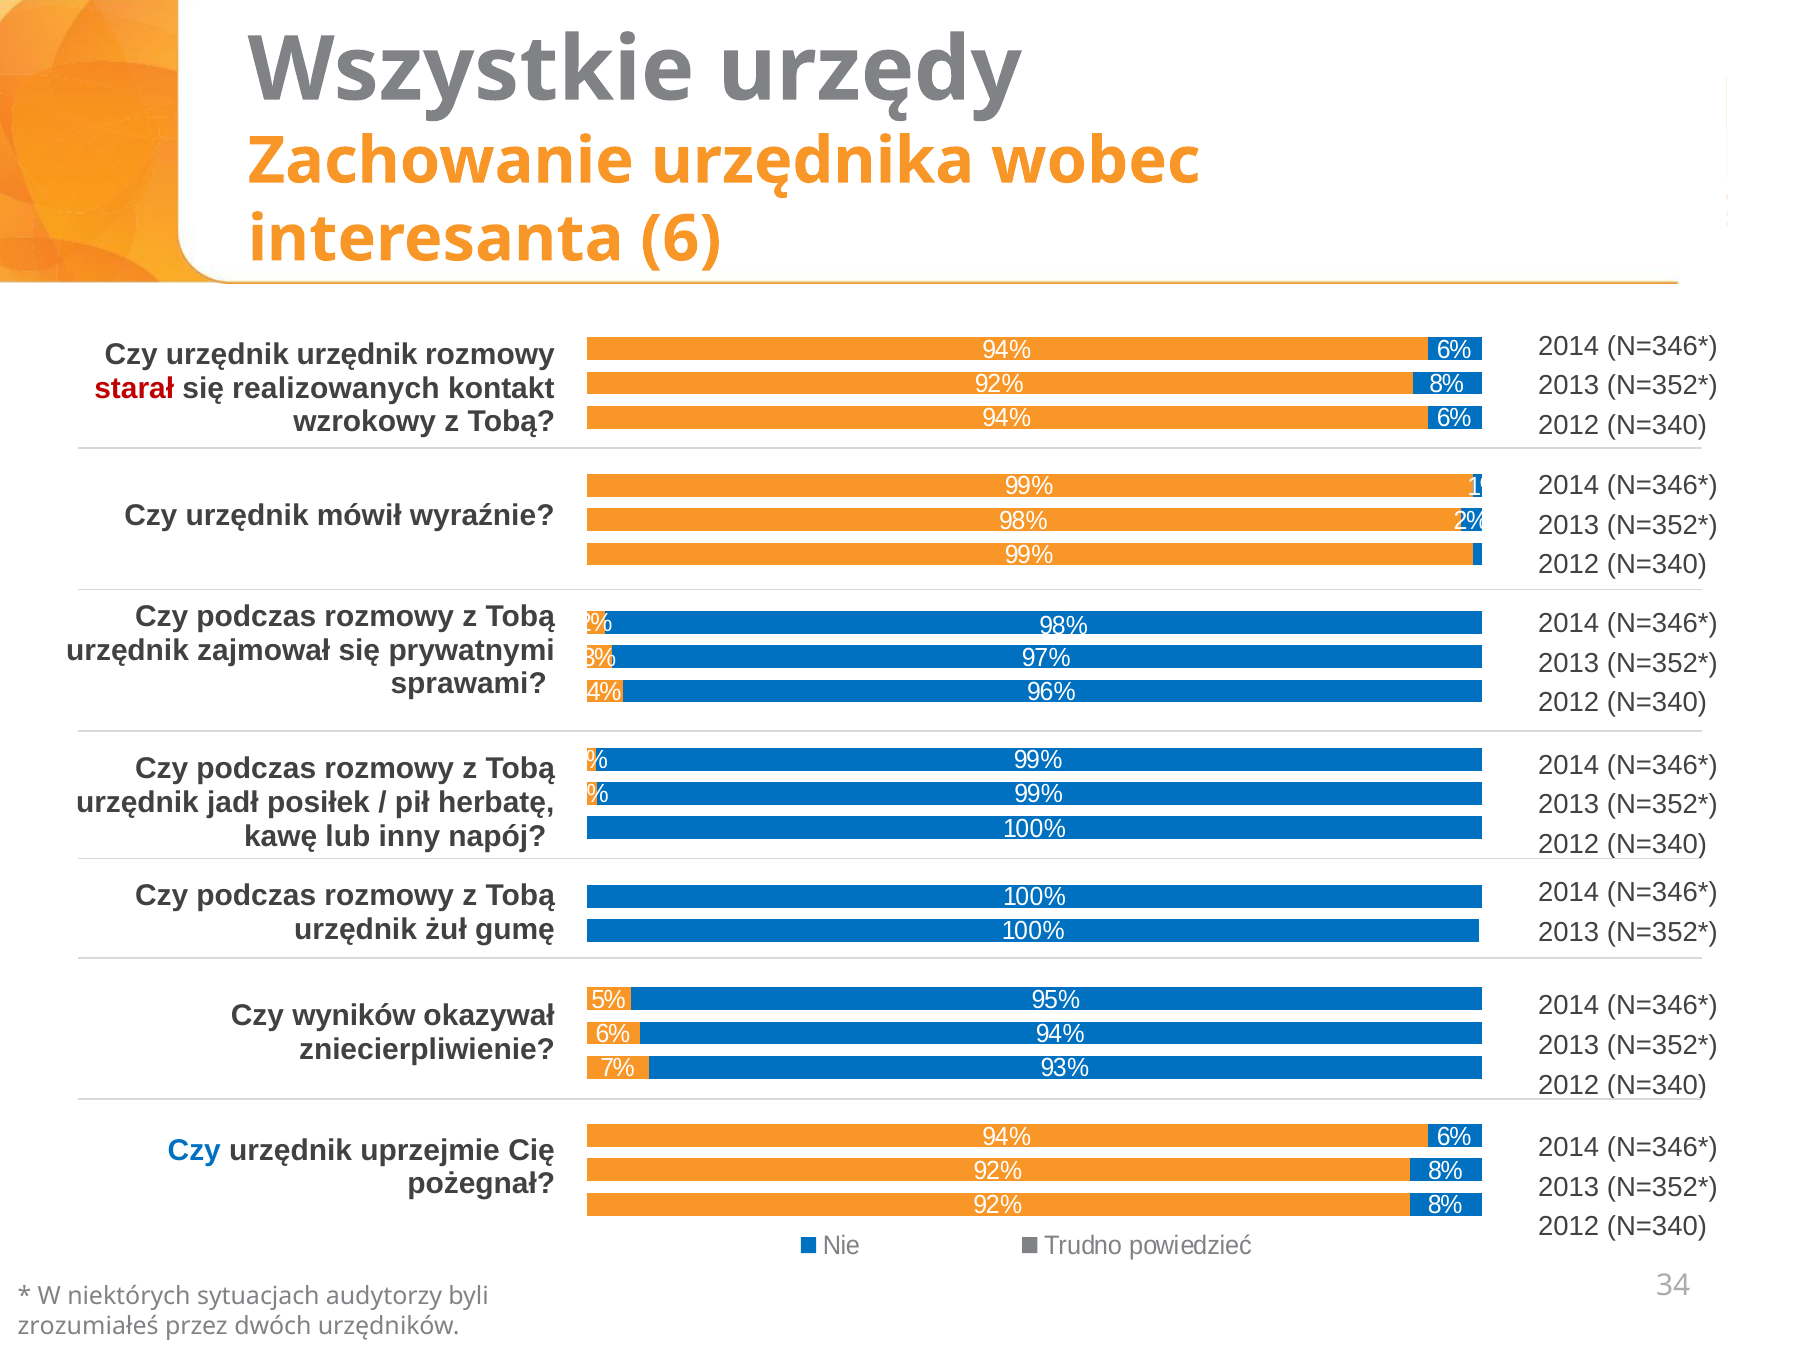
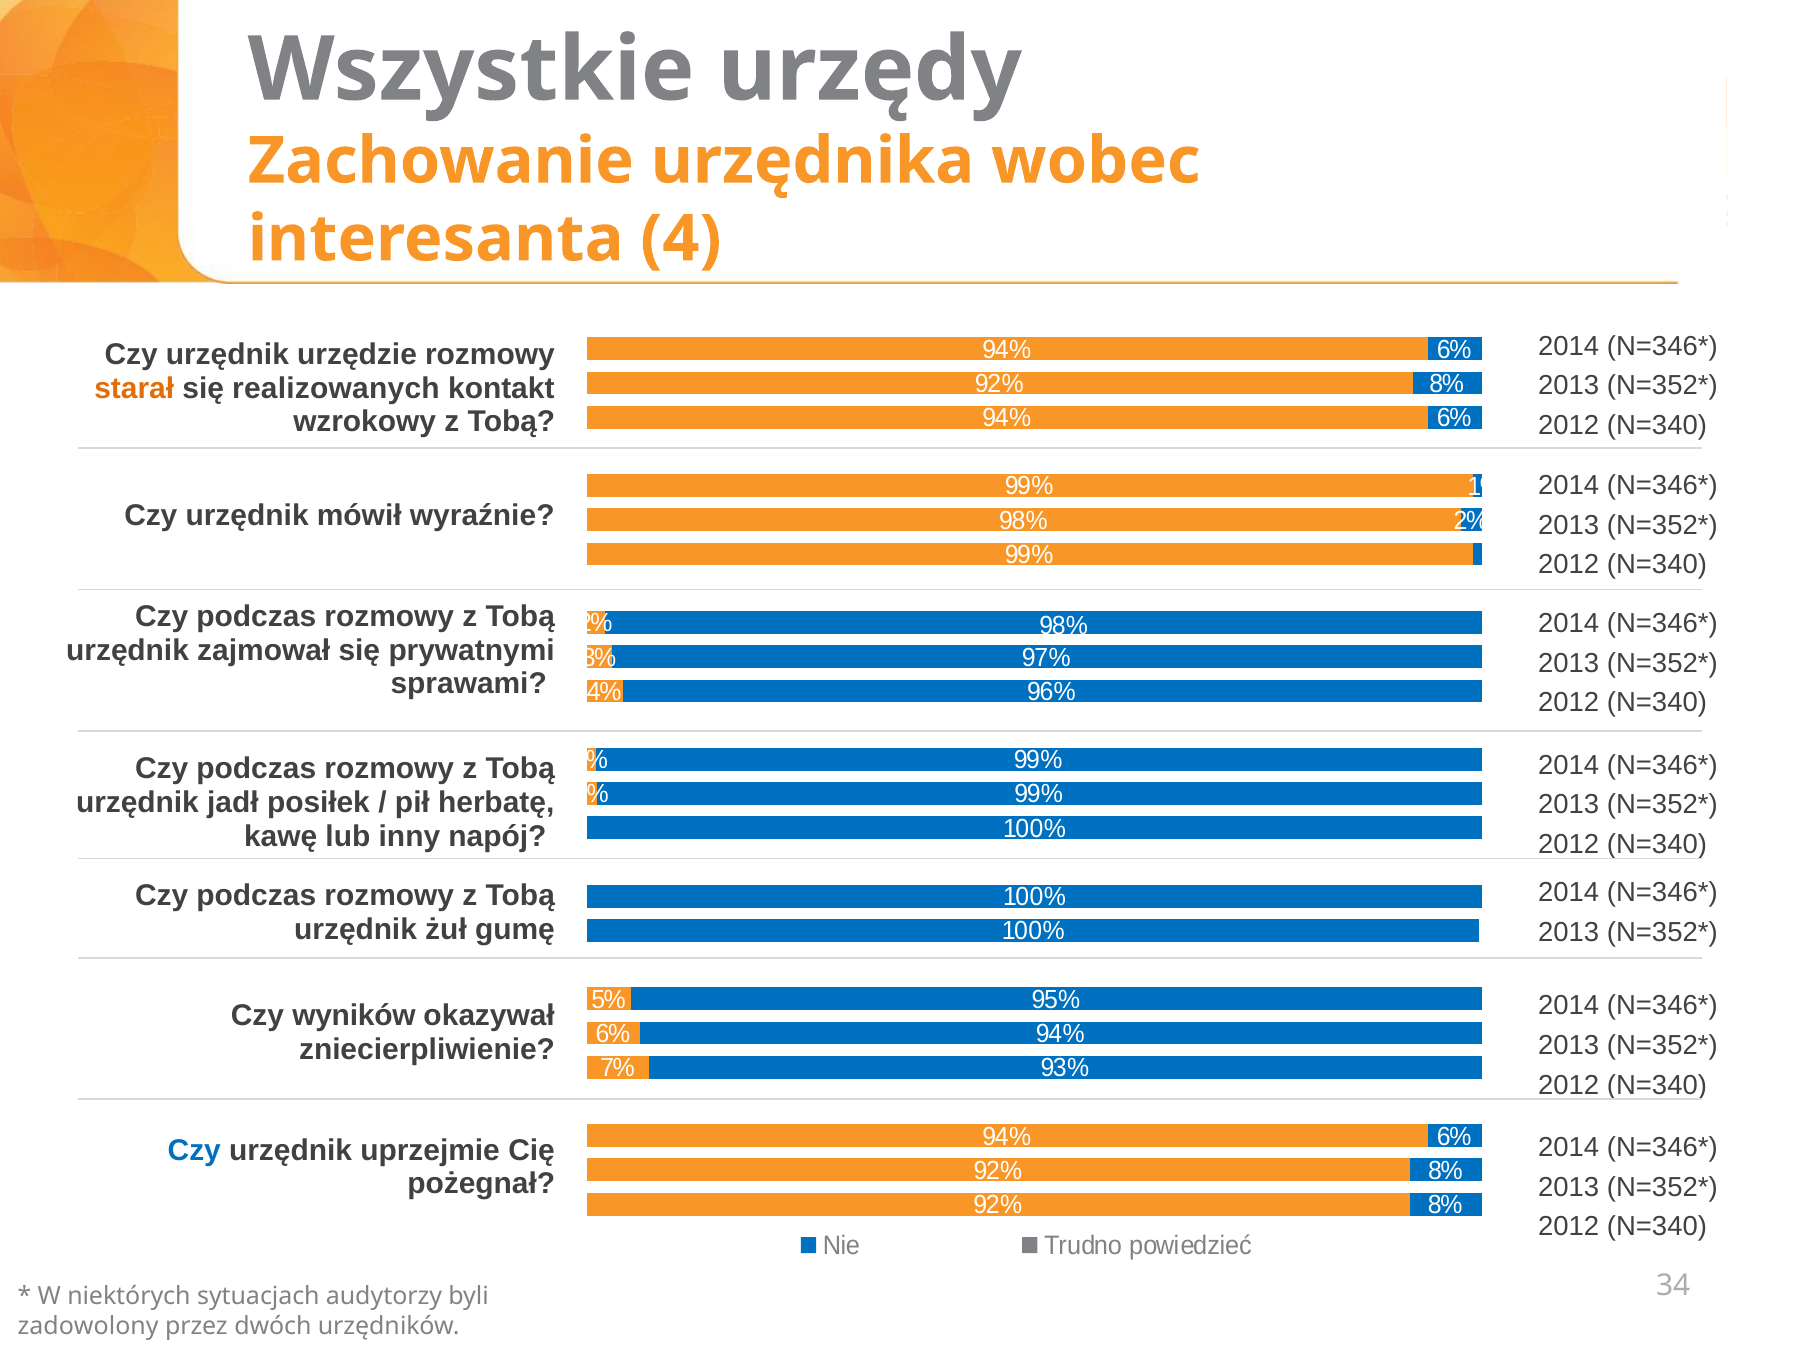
6: 6 -> 4 (681, 239)
urzędnik urzędnik: urzędnik -> urzędzie (357, 355)
starał colour: red -> orange (134, 388)
zrozumiałeś: zrozumiałeś -> zadowolony (88, 1325)
